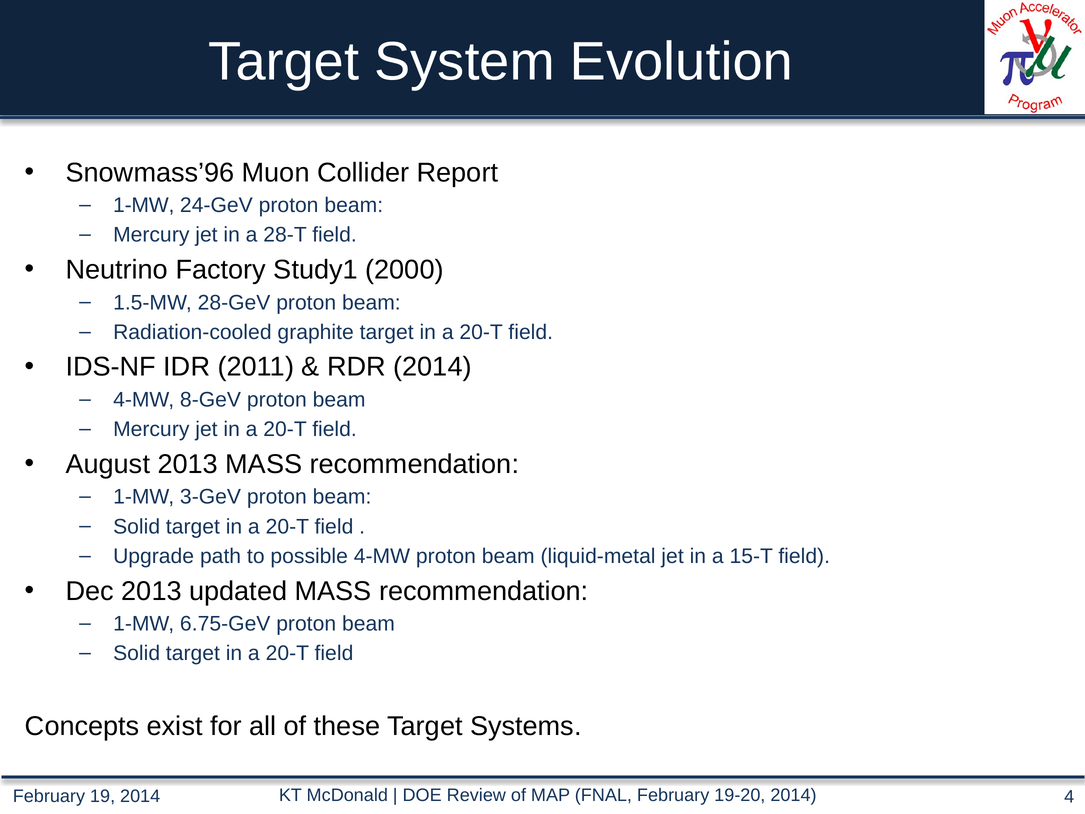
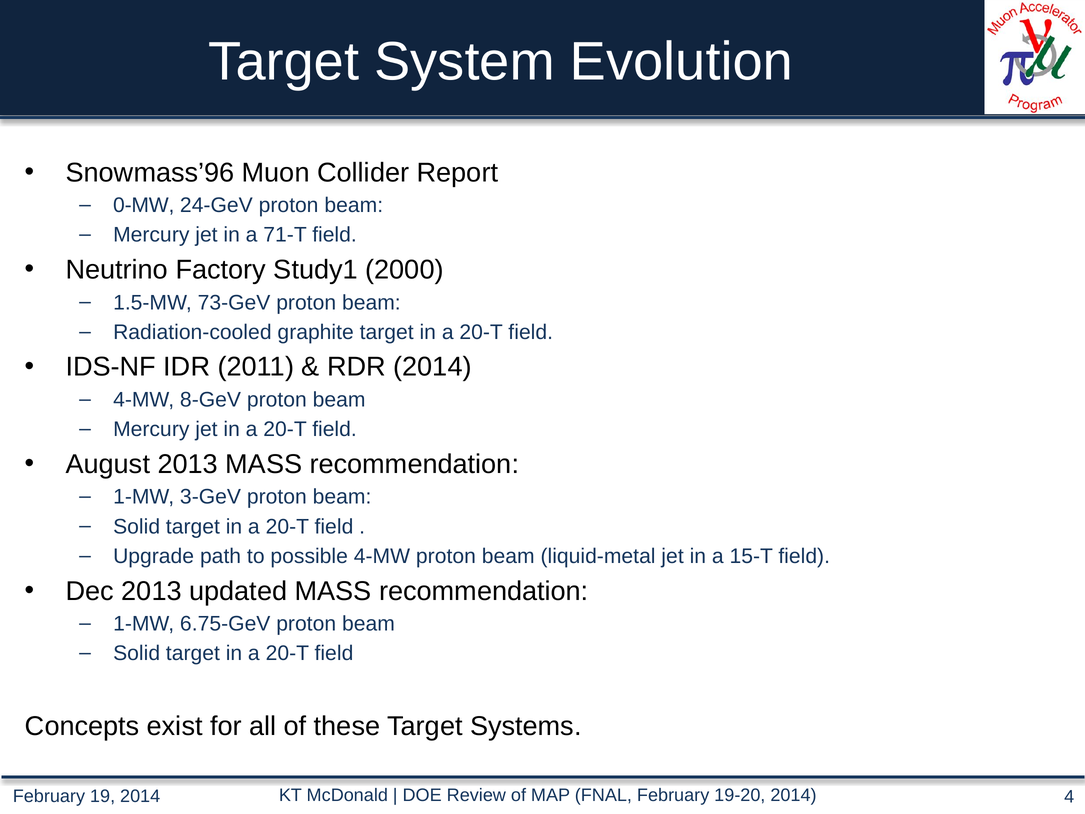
1-MW: 1-MW -> 0-MW (144, 205)
28-T: 28-T -> 71-T (285, 235)
28-GeV: 28-GeV -> 73-GeV (234, 303)
